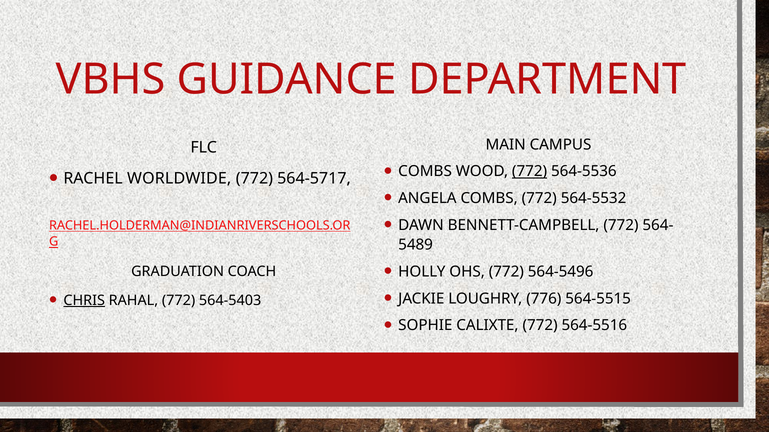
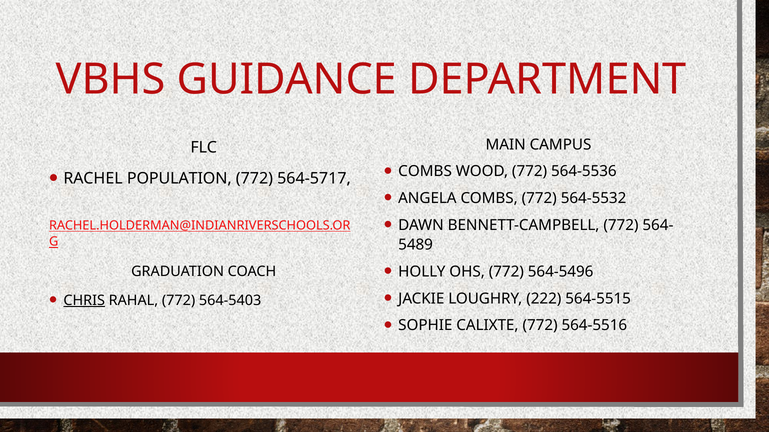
772 underline: present -> none (530, 172)
WORLDWIDE: WORLDWIDE -> POPULATION (179, 179)
776: 776 -> 222 (544, 299)
